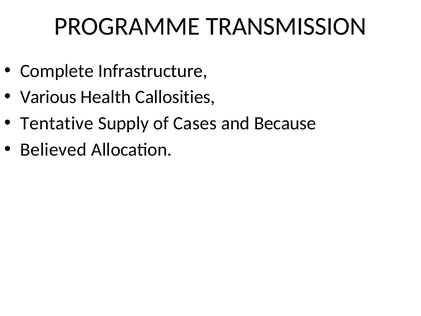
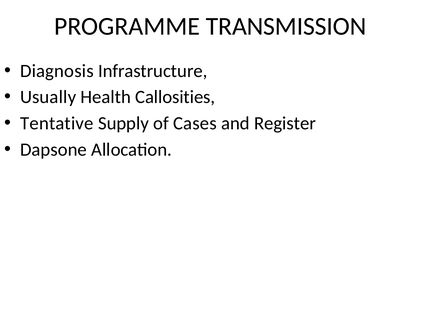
Complete: Complete -> Diagnosis (57, 71)
Various: Various -> Usually (48, 97)
Because: Because -> Register (285, 123)
Believed: Believed -> Dapsone (53, 149)
